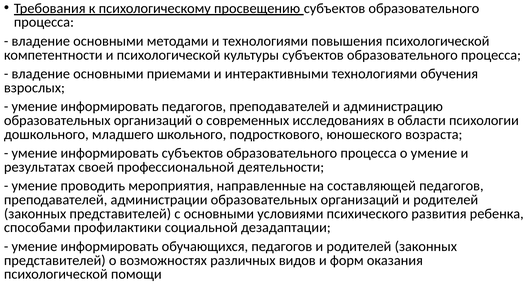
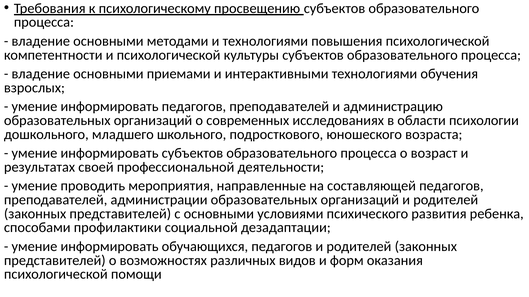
о умение: умение -> возраст (434, 153)
